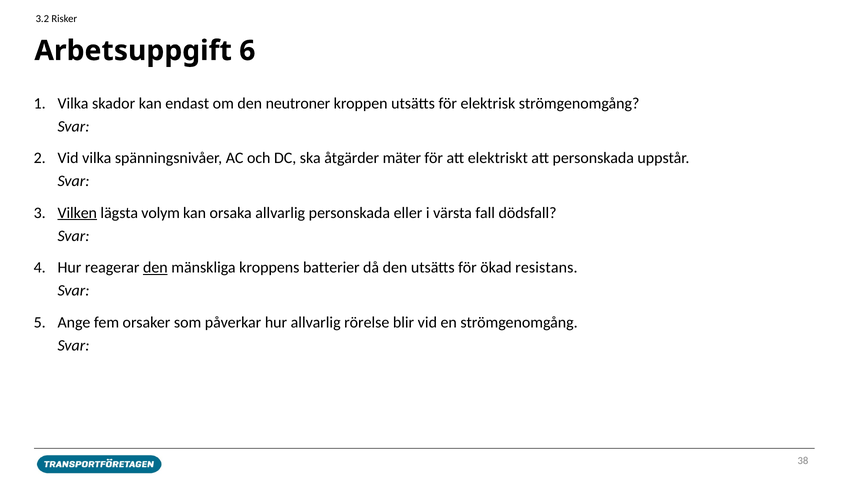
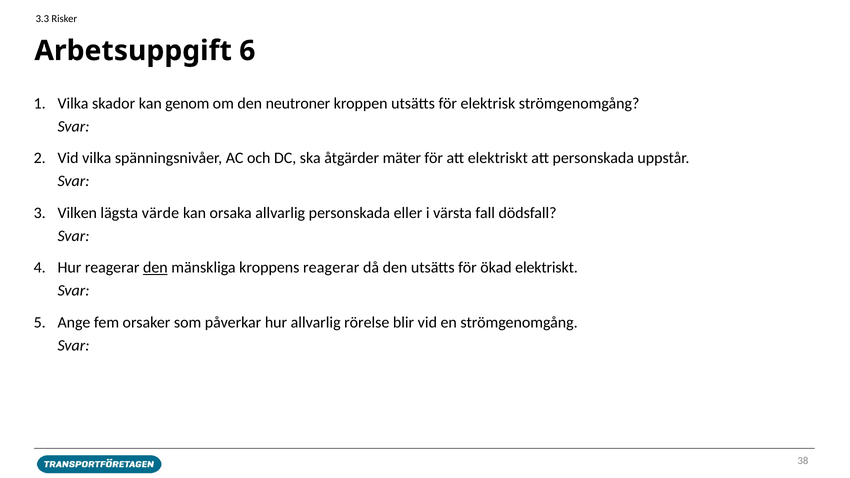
3.2: 3.2 -> 3.3 (42, 19)
endast: endast -> genom (187, 103)
Vilken underline: present -> none (77, 213)
volym: volym -> värde (160, 213)
kroppens batterier: batterier -> reagerar (331, 268)
ökad resistans: resistans -> elektriskt (547, 268)
